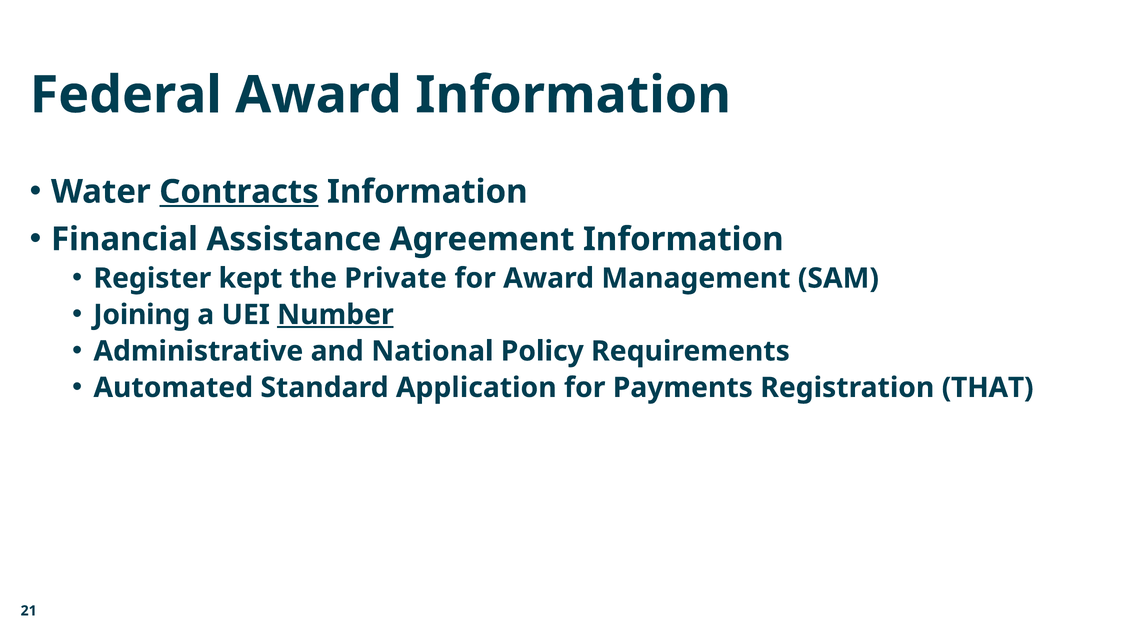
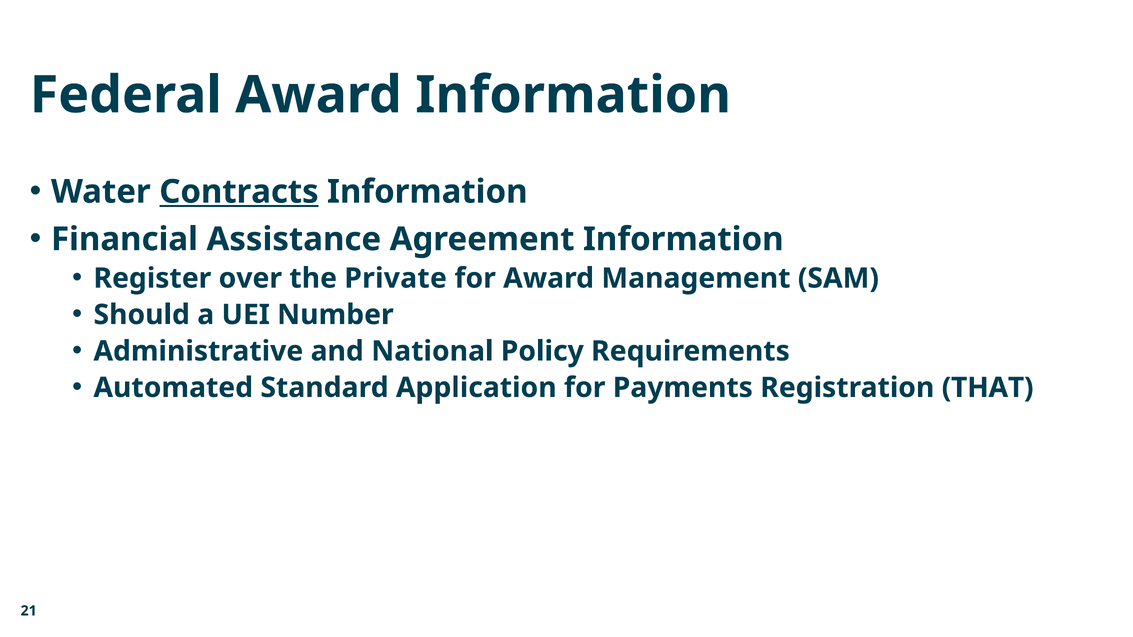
kept: kept -> over (250, 278)
Joining: Joining -> Should (142, 315)
Number underline: present -> none (335, 315)
